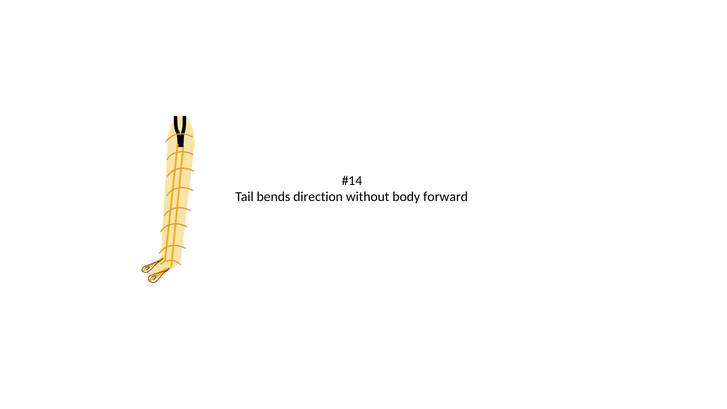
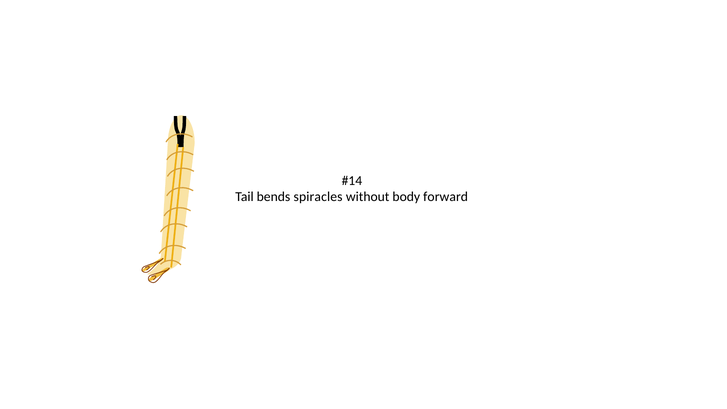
direction: direction -> spiracles (318, 197)
